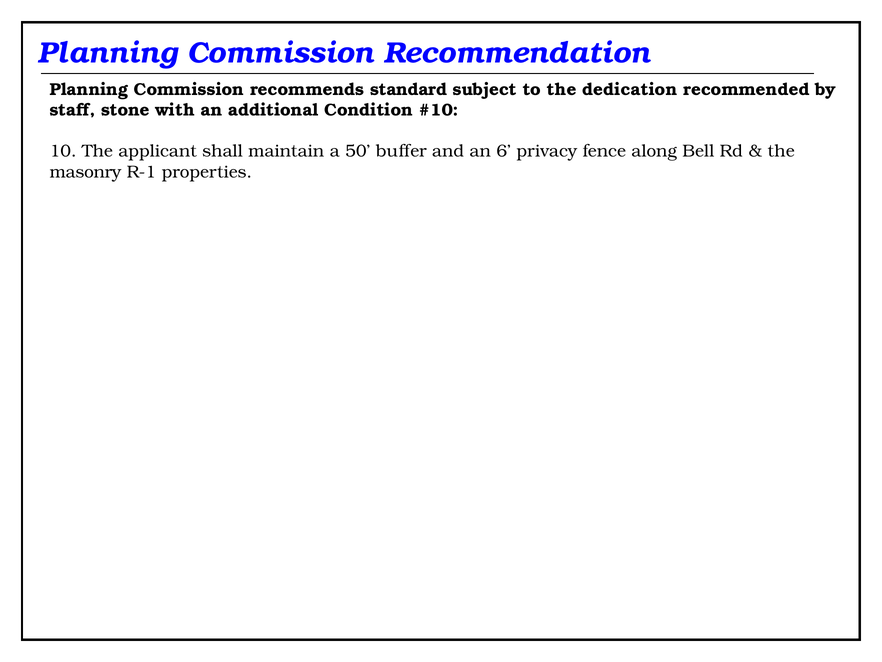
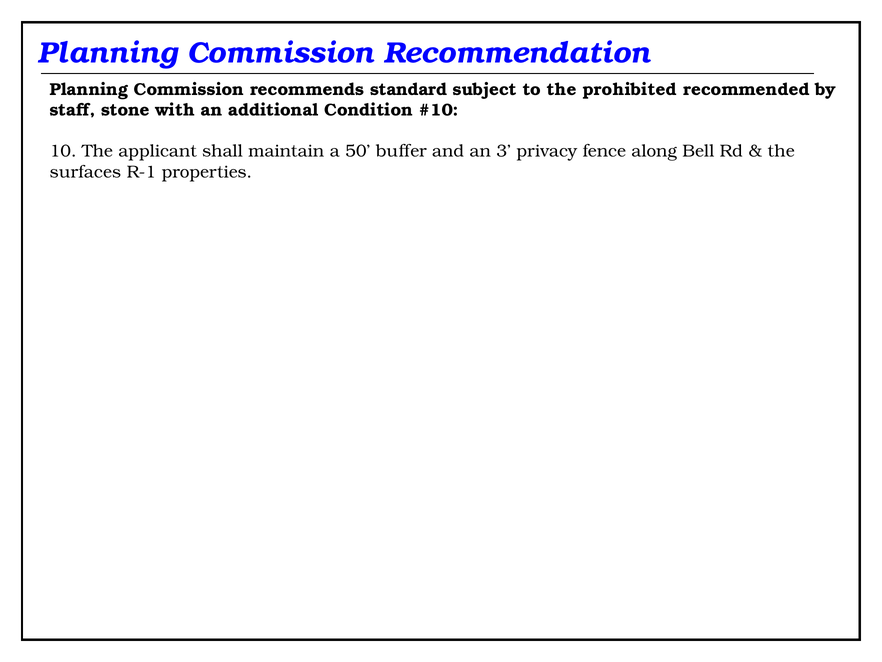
dedication: dedication -> prohibited (630, 89)
6: 6 -> 3 (504, 151)
masonry: masonry -> surfaces (85, 172)
